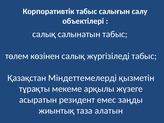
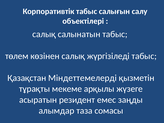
жиынтық: жиынтық -> алымдар (57, 111)
алатын: алатын -> сомасы (109, 111)
